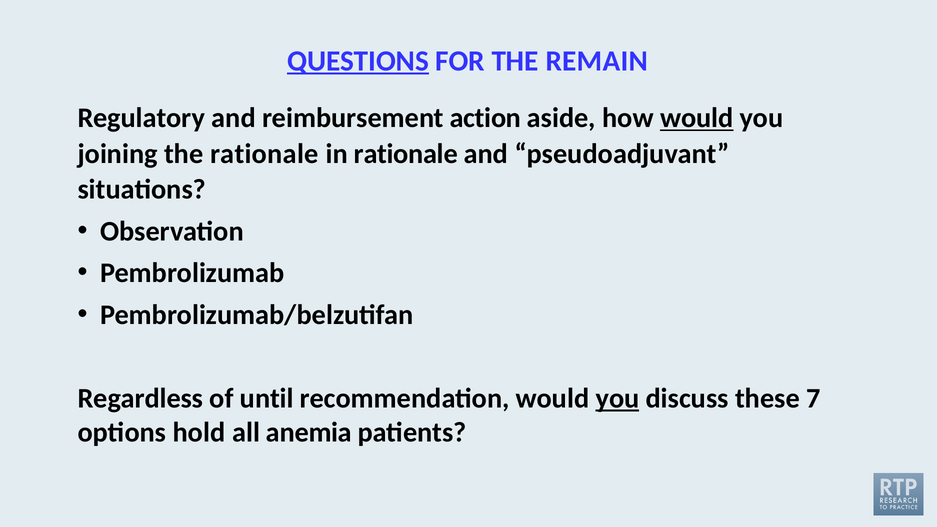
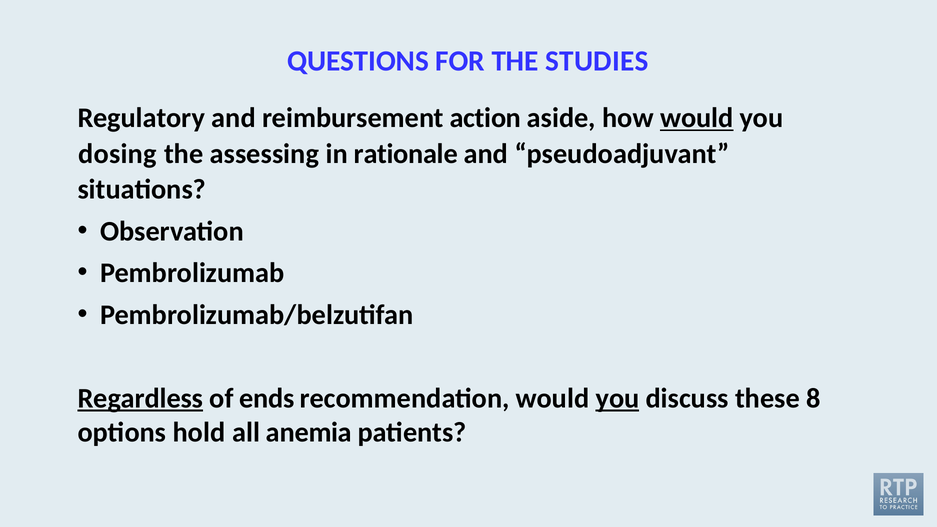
QUESTIONS underline: present -> none (358, 61)
REMAIN: REMAIN -> STUDIES (597, 61)
joining: joining -> dosing (118, 154)
the rationale: rationale -> assessing (264, 154)
Regardless underline: none -> present (140, 398)
until: until -> ends (267, 398)
7: 7 -> 8 (813, 398)
